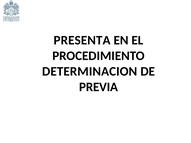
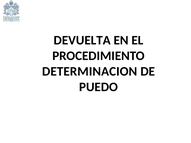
PRESENTA: PRESENTA -> DEVUELTA (82, 40)
PREVIA: PREVIA -> PUEDO (98, 87)
